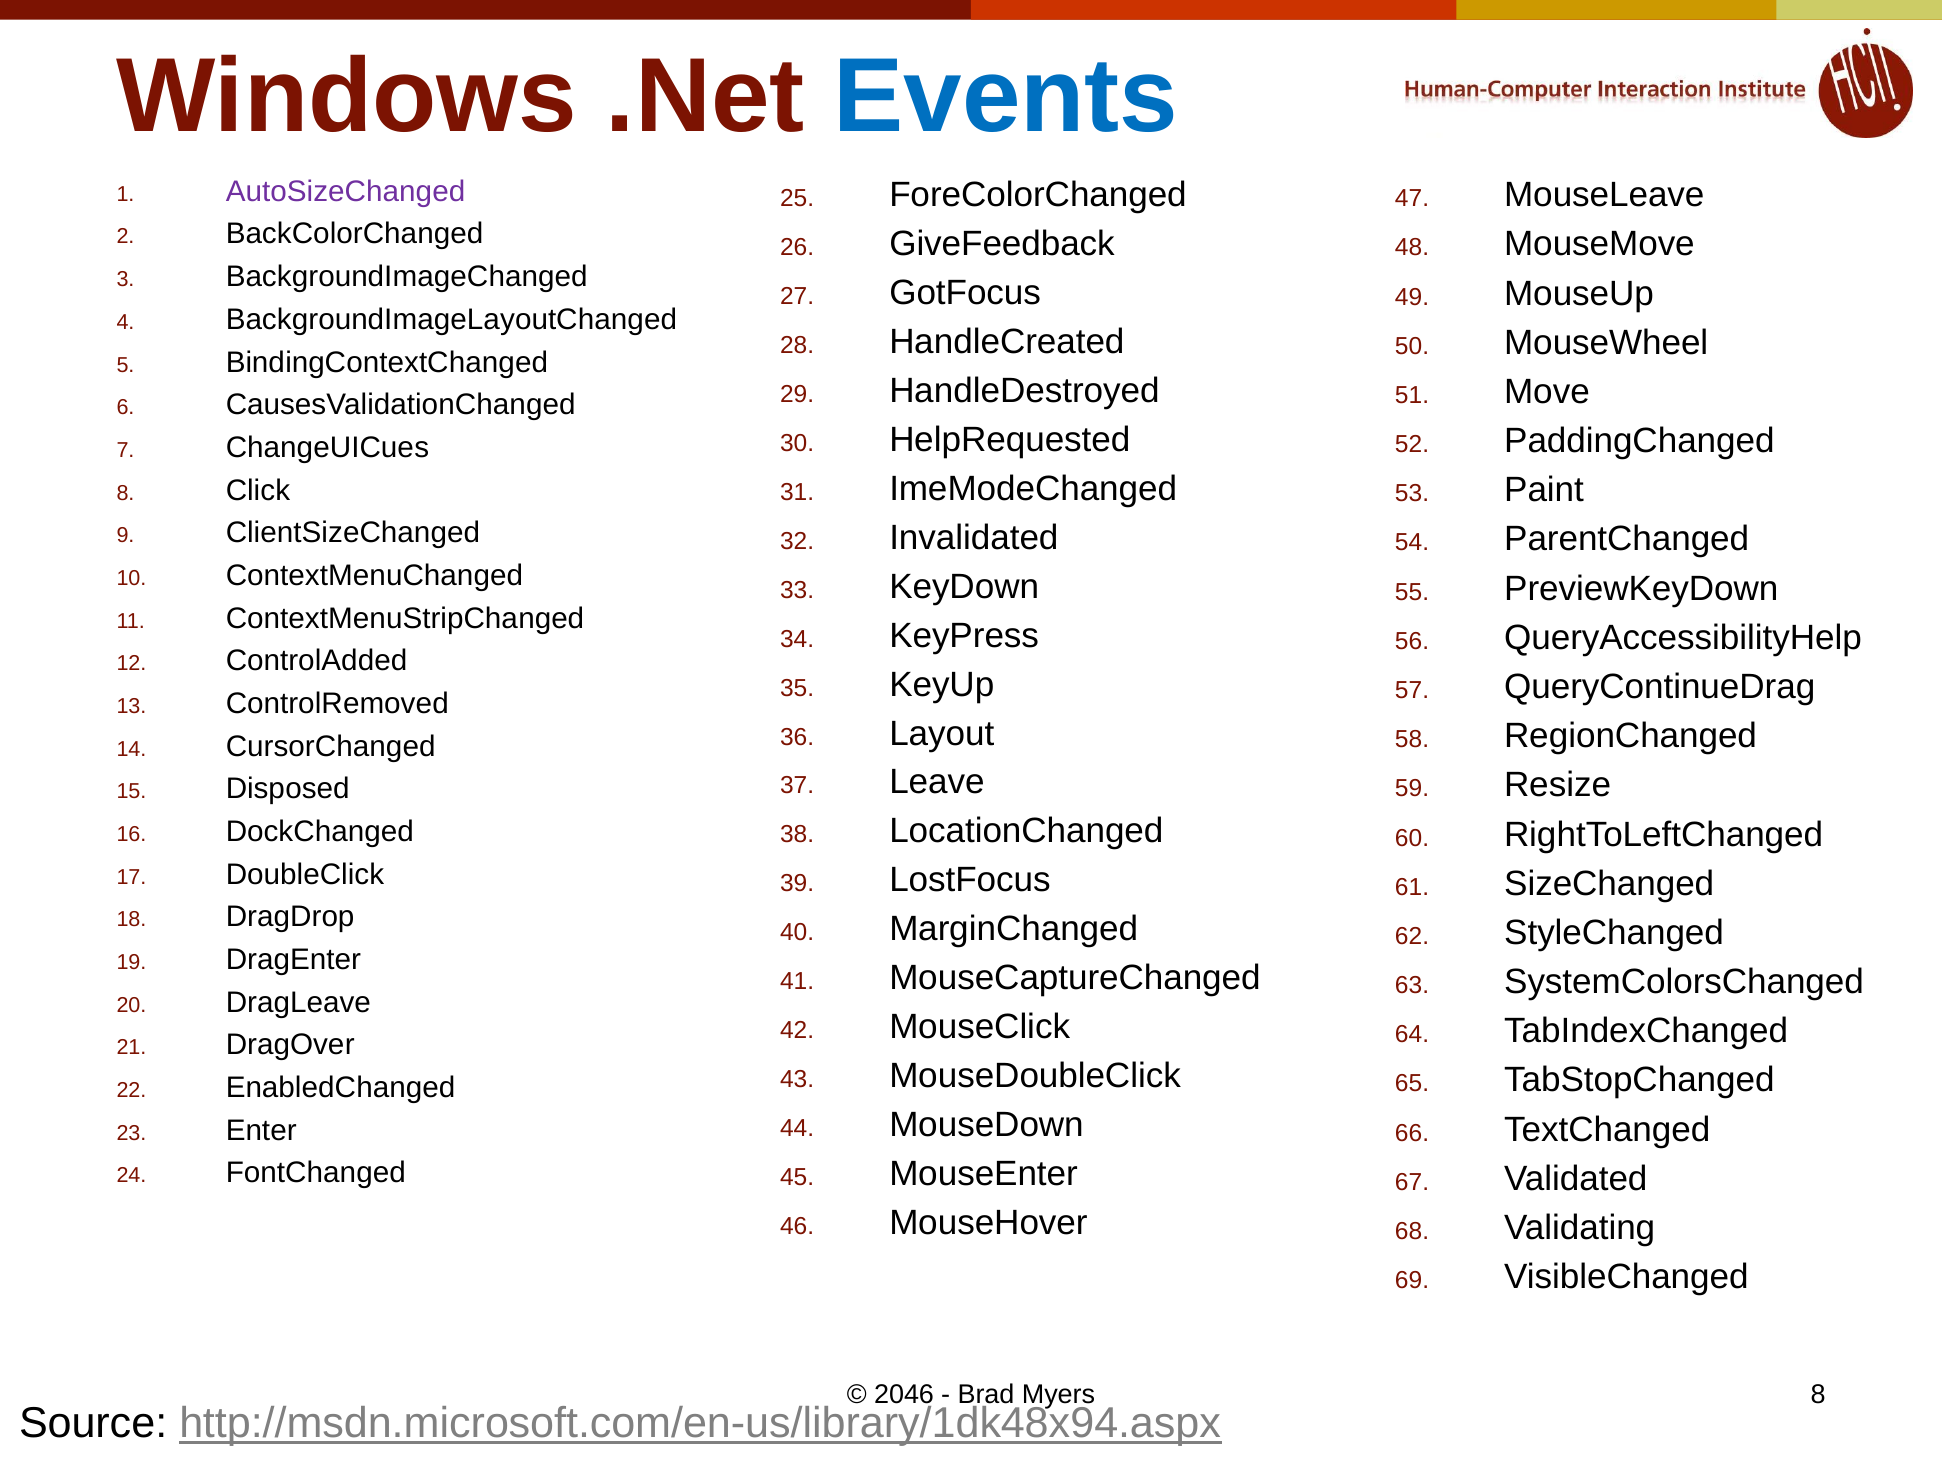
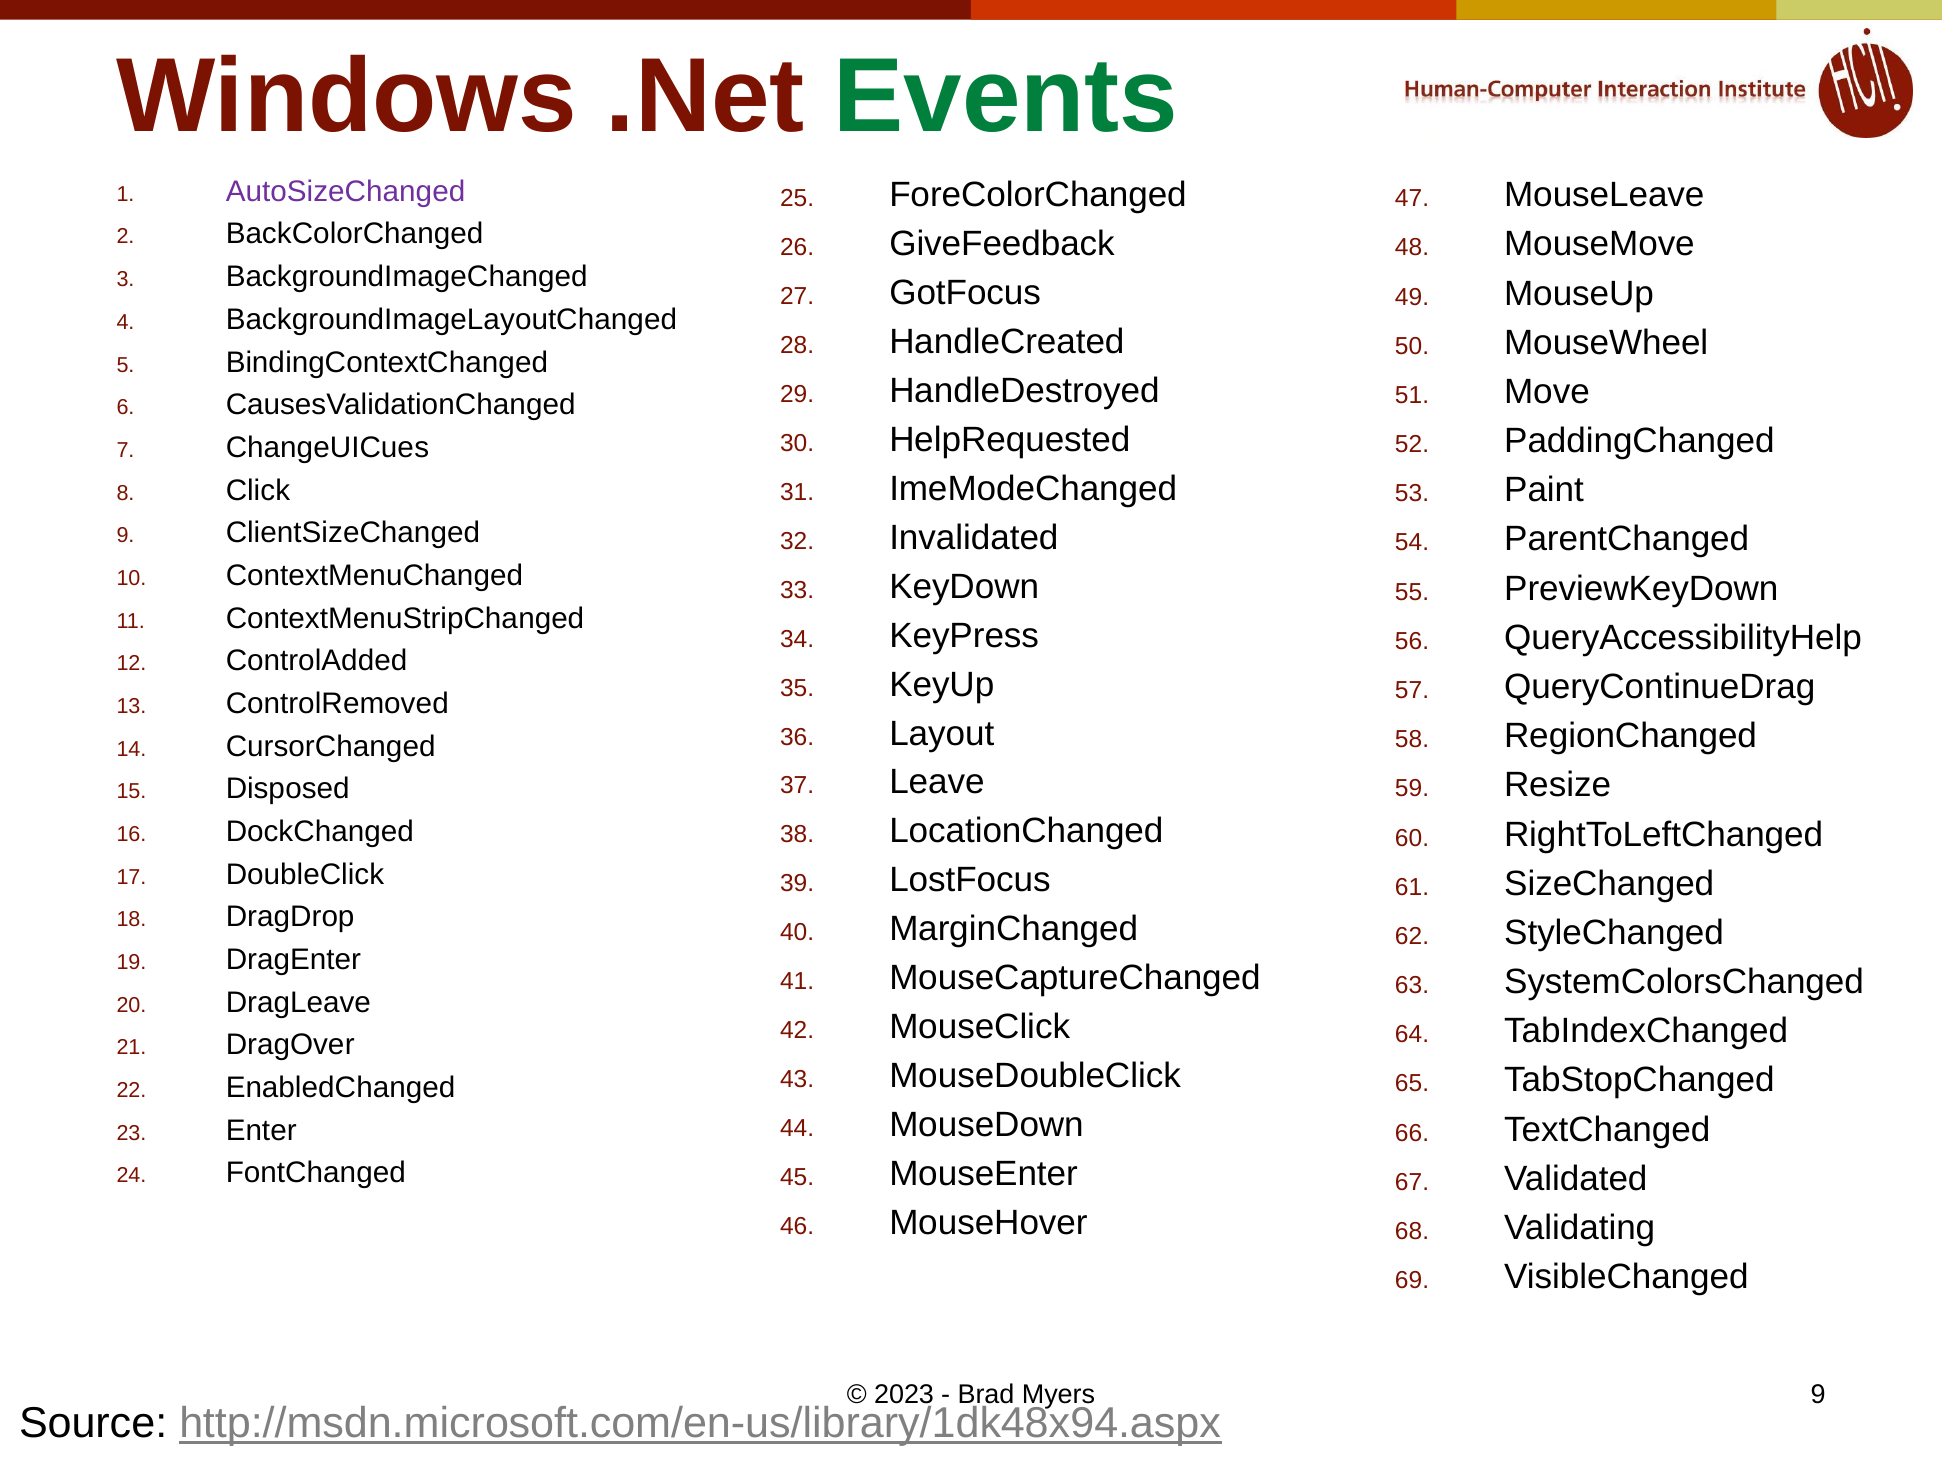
Events colour: blue -> green (1006, 96)
2046: 2046 -> 2023 (904, 1394)
Myers 8: 8 -> 9 (1818, 1394)
